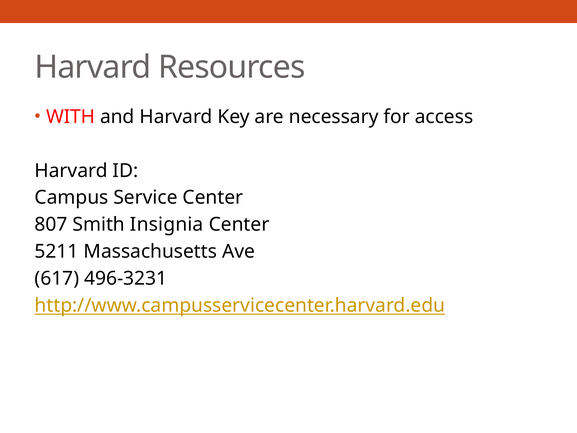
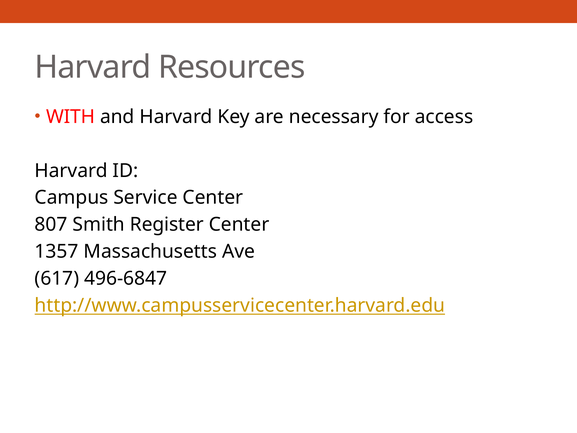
Insignia: Insignia -> Register (167, 224)
5211: 5211 -> 1357 (57, 251)
496-3231: 496-3231 -> 496-6847 (126, 278)
